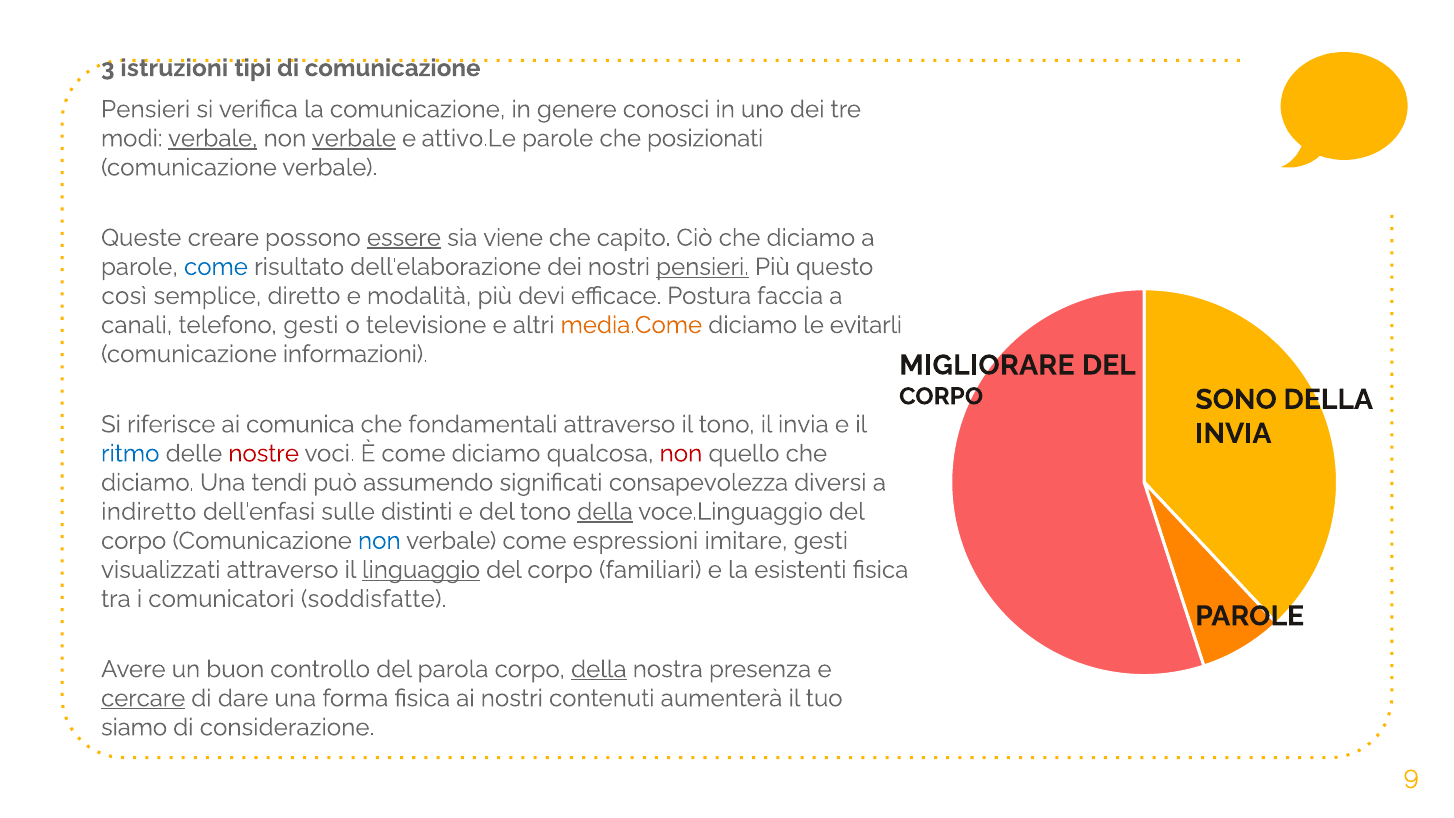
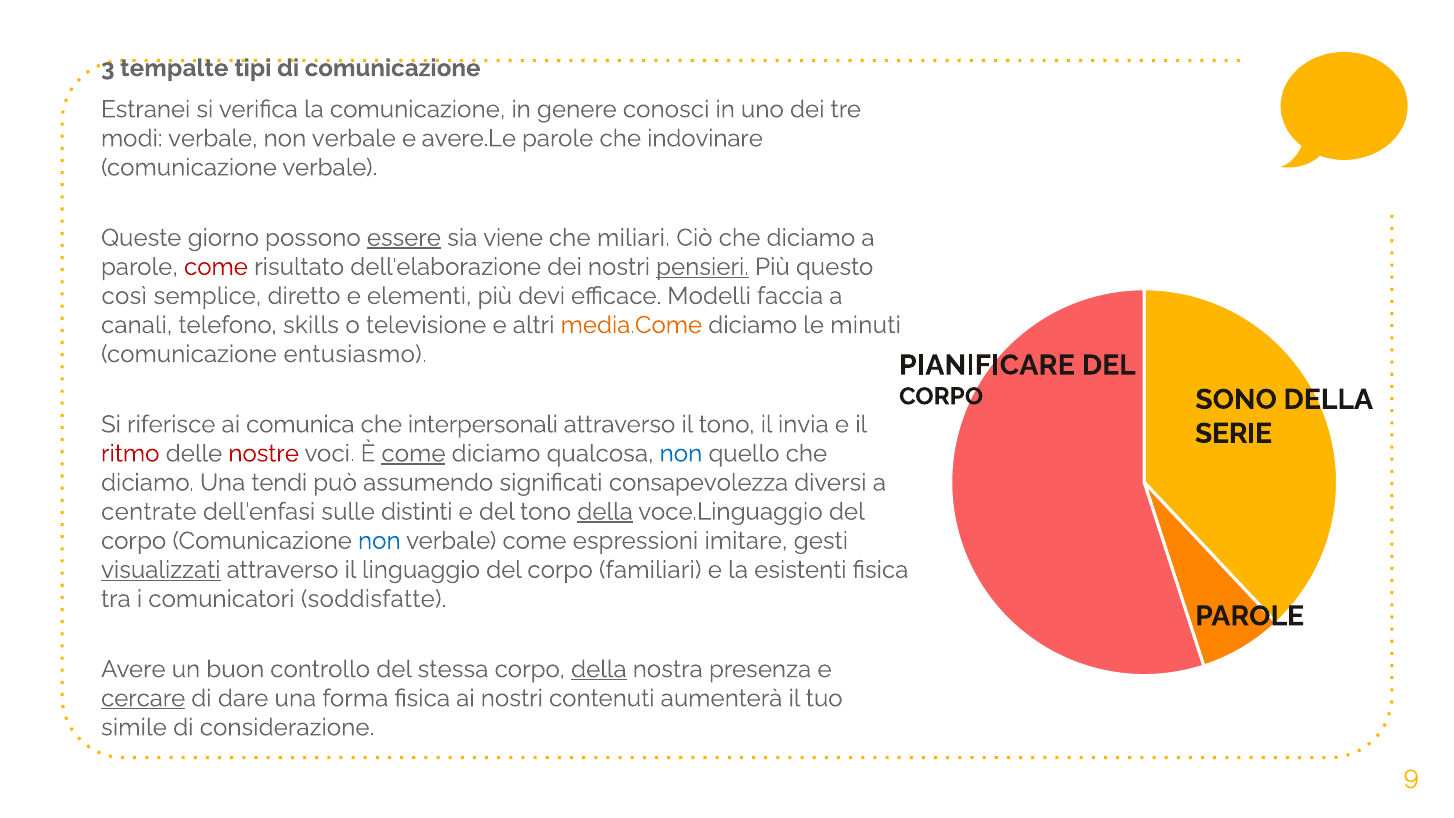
istruzioni: istruzioni -> tempalte (174, 68)
Pensieri: Pensieri -> Estranei (146, 109)
verbale underline: present -> none (213, 138)
verbale underline: present -> none (354, 138)
attivo.Le: attivo.Le -> avere.Le (469, 138)
posizionati: posizionati -> indovinare (705, 138)
creare: creare -> giorno (223, 238)
capito: capito -> miliari (633, 238)
come colour: blue -> red (216, 267)
modalità: modalità -> elementi (419, 296)
Postura: Postura -> Modelli (709, 296)
telefono gesti: gesti -> skills (311, 325)
evitarli: evitarli -> minuti (866, 325)
informazioni: informazioni -> entusiasmo (355, 354)
MIGLIORARE: MIGLIORARE -> PIANIFICARE (987, 365)
fondamentali: fondamentali -> interpersonali (483, 424)
INVIA: INVIA -> SERIE (1234, 433)
ritmo colour: blue -> red (130, 453)
come underline: none -> present (413, 453)
non colour: red -> blue (681, 453)
indiretto: indiretto -> centrate (149, 512)
visualizzati underline: none -> present (161, 570)
linguaggio underline: present -> none (421, 570)
parola: parola -> stessa (453, 669)
siamo: siamo -> simile (134, 727)
